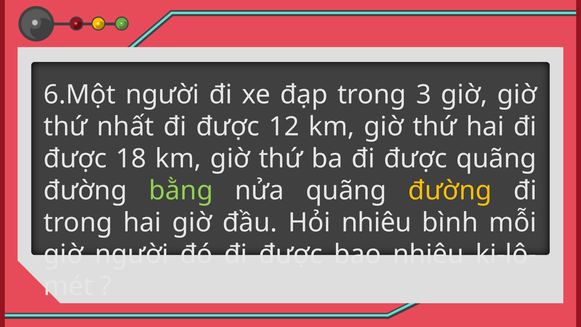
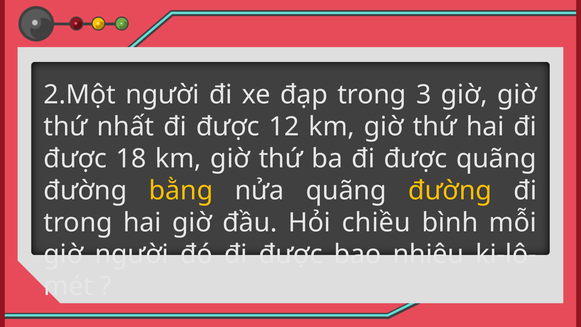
6.Một: 6.Một -> 2.Một (80, 95)
bằng colour: light green -> yellow (181, 190)
Hỏi nhiêu: nhiêu -> chiều (376, 222)
